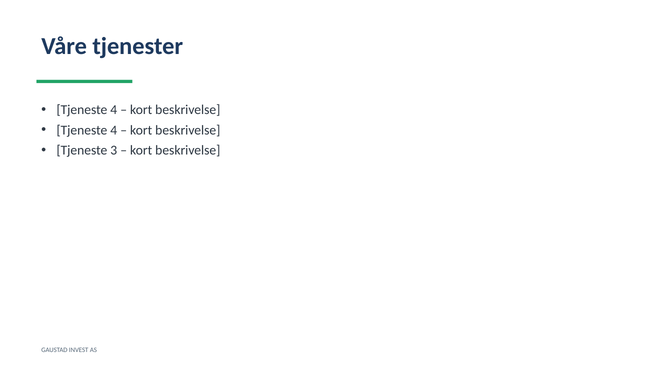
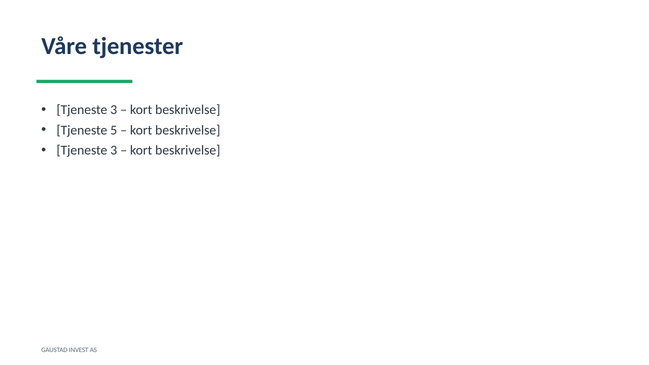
4: 4 -> 3 (114, 110)
4: 4 -> 5 (114, 130)
